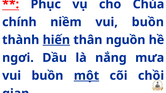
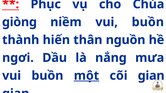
chính: chính -> giòng (19, 22)
hiến underline: present -> none (56, 40)
cõi chồi: chồi -> gian (151, 76)
